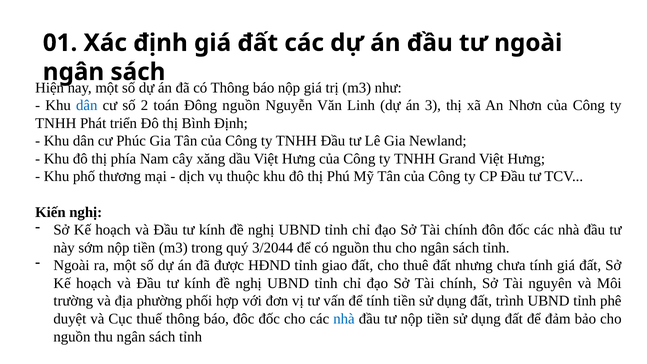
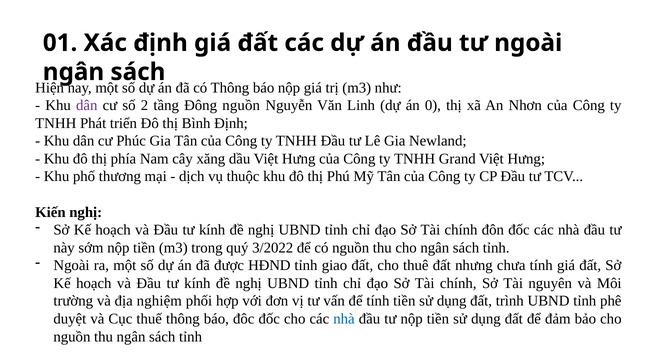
dân colour: blue -> purple (87, 105)
toán: toán -> tầng (166, 105)
3: 3 -> 0 (433, 105)
3/2044: 3/2044 -> 3/2022 (273, 248)
phường: phường -> nghiệm (159, 301)
